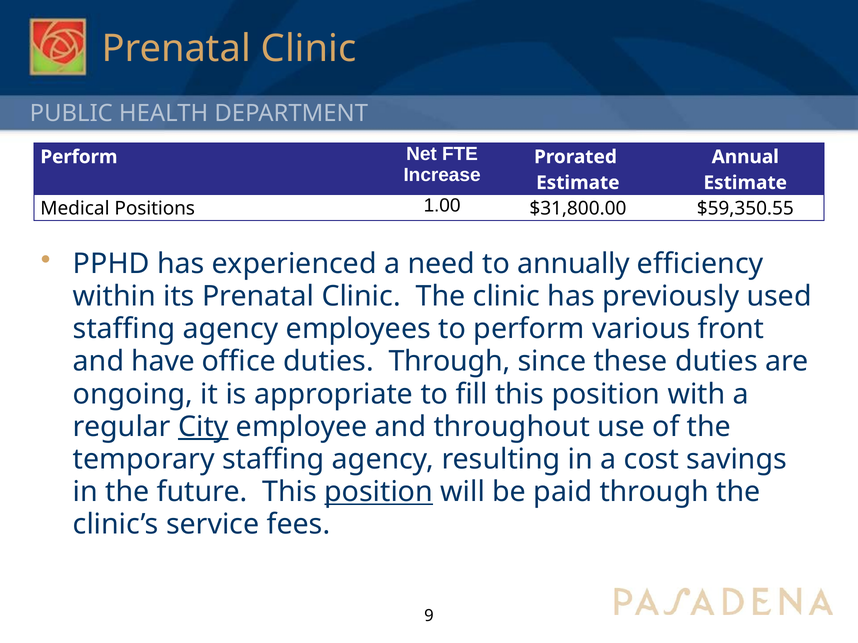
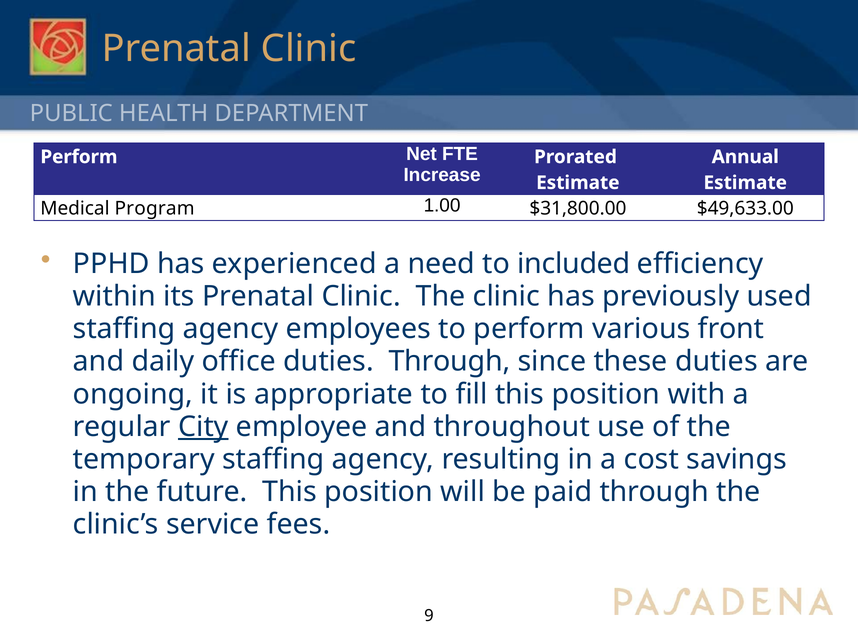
Positions: Positions -> Program (155, 209)
$59,350.55: $59,350.55 -> $49,633.00 (745, 209)
annually: annually -> included (574, 264)
have: have -> daily (163, 362)
position underline: present -> none (379, 492)
